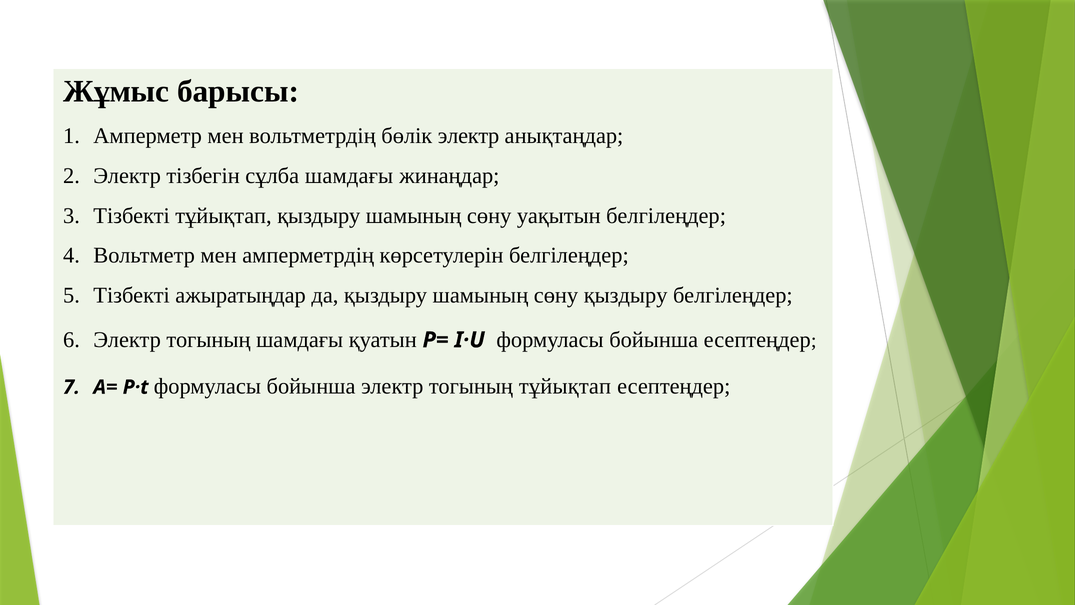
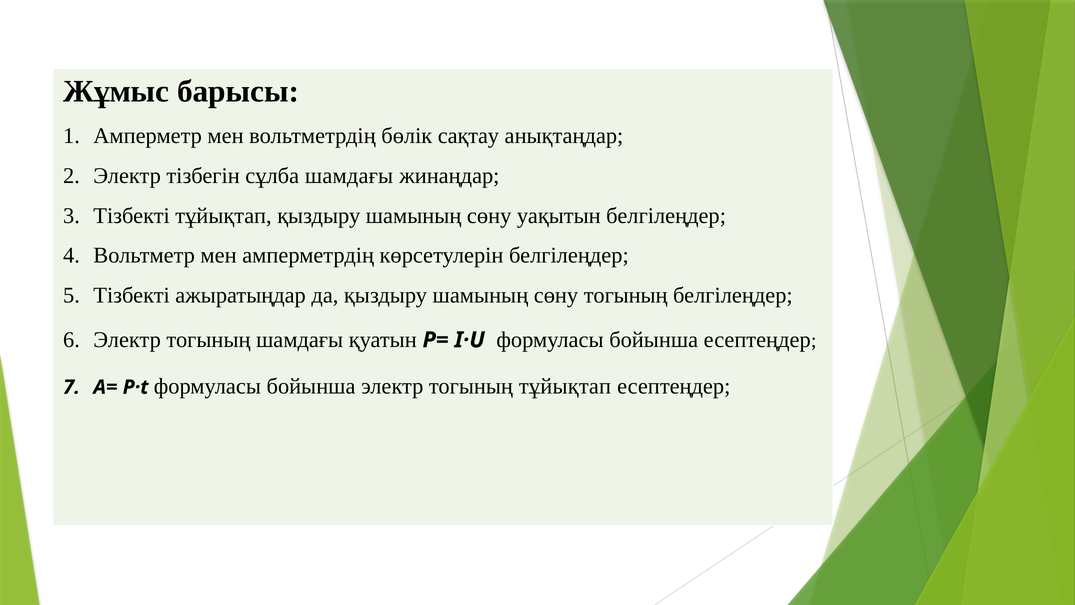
бөлік электр: электр -> сақтау (468, 136)
сөну қыздыру: қыздыру -> тогының (626, 295)
